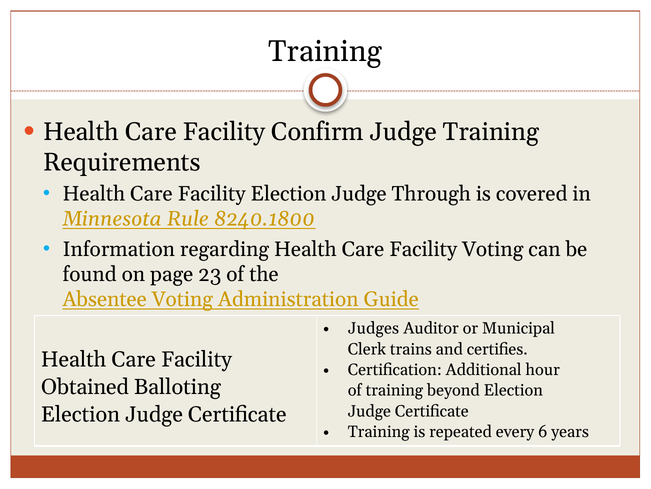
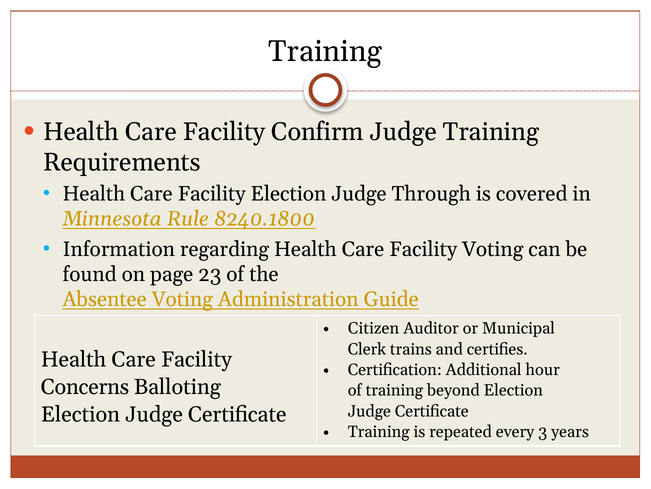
Judges: Judges -> Citizen (374, 328)
Obtained: Obtained -> Concerns (85, 387)
6: 6 -> 3 (543, 431)
